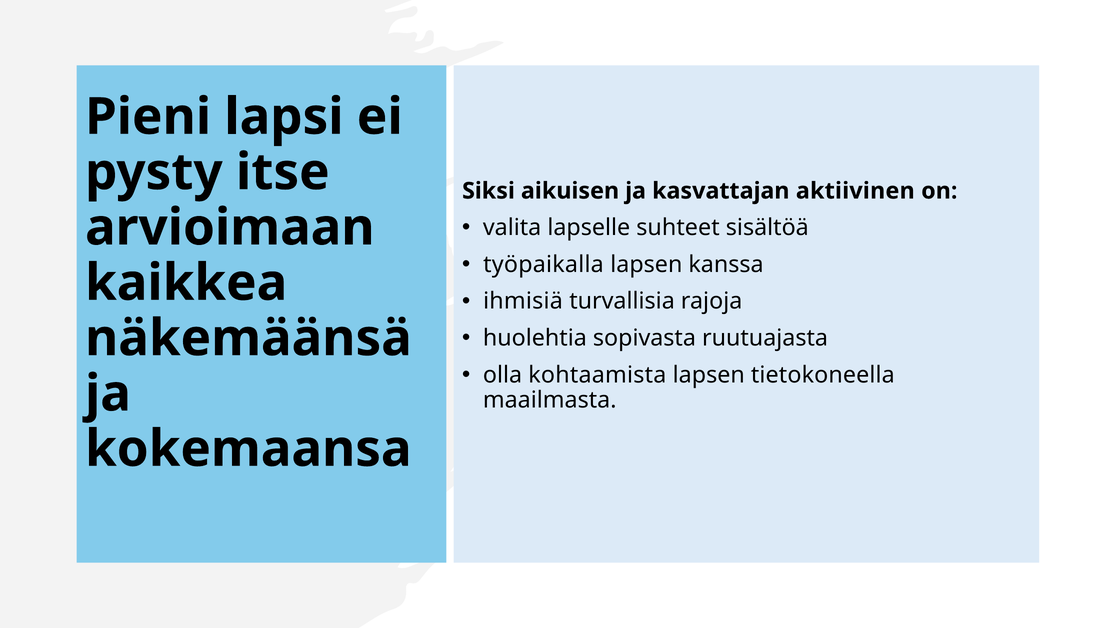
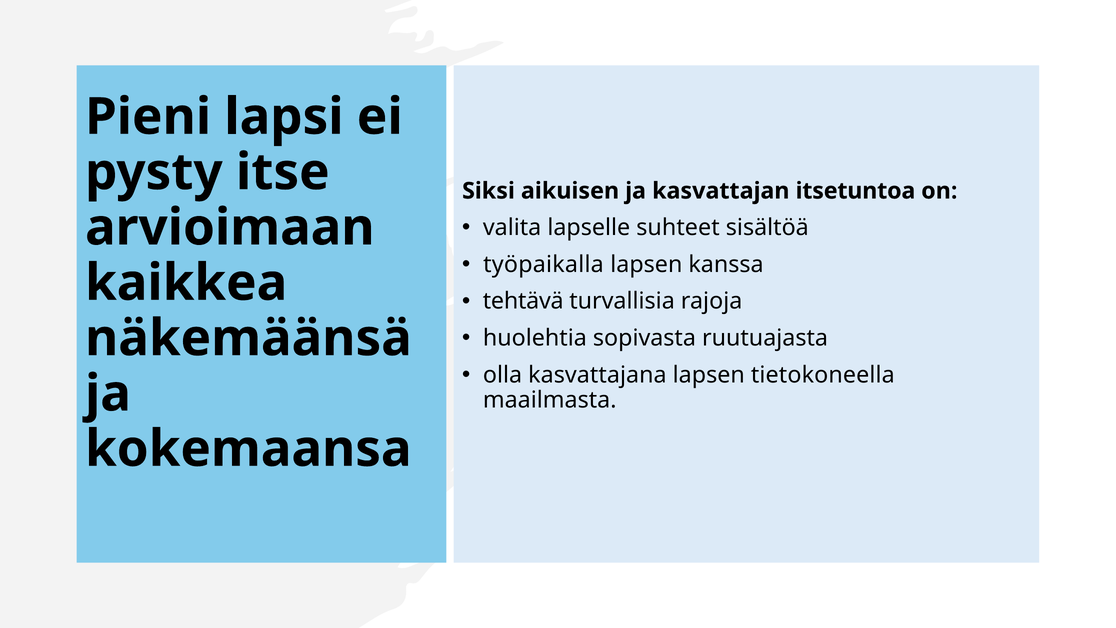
aktiivinen: aktiivinen -> itsetuntoa (855, 191)
ihmisiä: ihmisiä -> tehtävä (523, 301)
kohtaamista: kohtaamista -> kasvattajana (597, 375)
